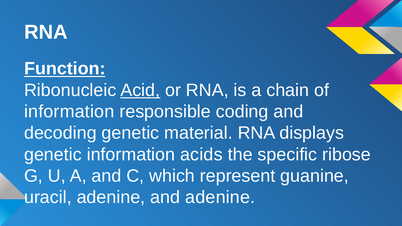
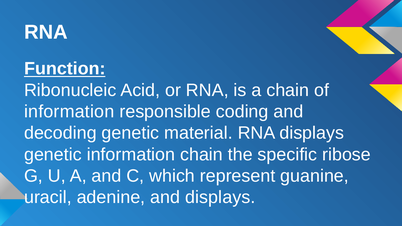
Acid underline: present -> none (140, 90)
information acids: acids -> chain (201, 155)
and adenine: adenine -> displays (220, 197)
